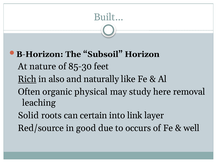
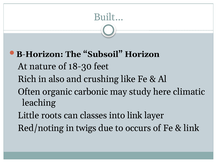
85-30: 85-30 -> 18-30 (80, 66)
Rich underline: present -> none (27, 79)
naturally: naturally -> crushing (101, 79)
physical: physical -> carbonic (91, 92)
removal: removal -> climatic (189, 92)
Solid: Solid -> Little (29, 115)
certain: certain -> classes (94, 115)
Red/source: Red/source -> Red/noting (41, 128)
good: good -> twigs (86, 128)
well: well -> link (191, 128)
